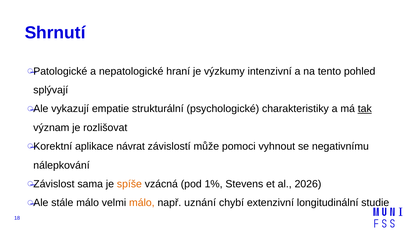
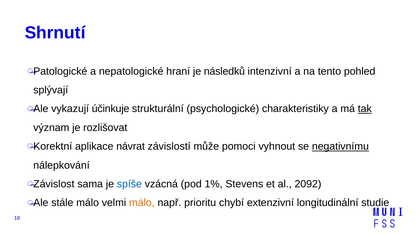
výzkumy: výzkumy -> následků (224, 71)
empatie: empatie -> účinkuje (111, 109)
negativnímu underline: none -> present (340, 147)
spíše colour: orange -> blue (129, 184)
2026: 2026 -> 2092 (308, 184)
uznání: uznání -> prioritu (200, 203)
